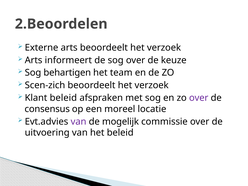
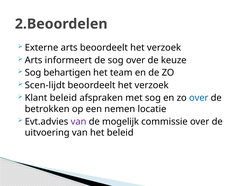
Scen-zich: Scen-zich -> Scen-lijdt (45, 85)
over colour: purple -> blue (199, 98)
consensus: consensus -> betrokken (47, 109)
moreel: moreel -> nemen (120, 109)
